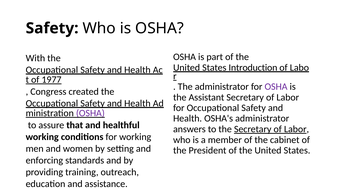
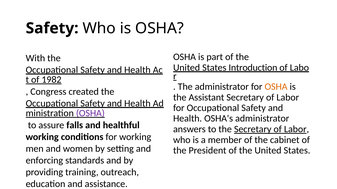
1977: 1977 -> 1982 (52, 80)
OSHA colour: purple -> orange (276, 87)
that: that -> falls (75, 125)
